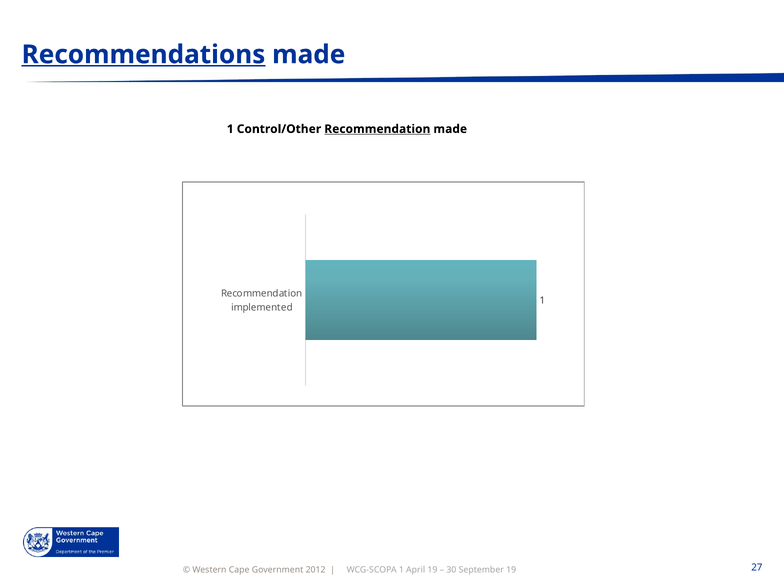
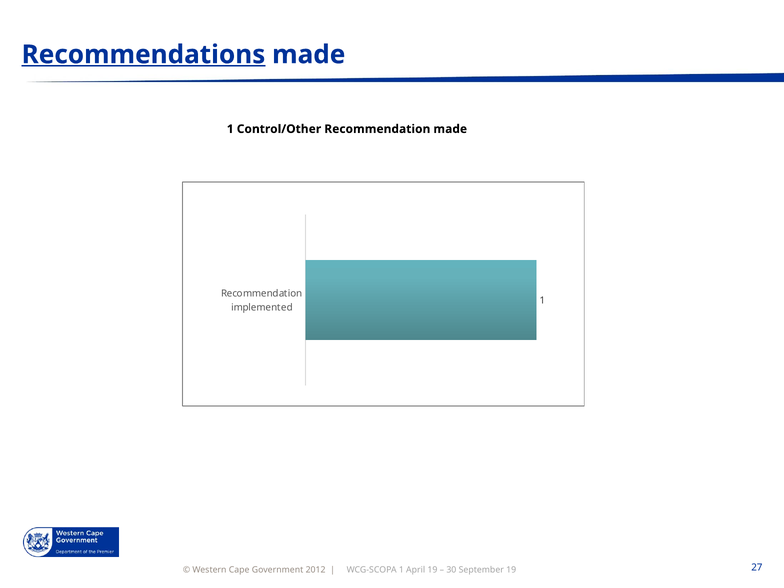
Recommendation underline: present -> none (377, 129)
